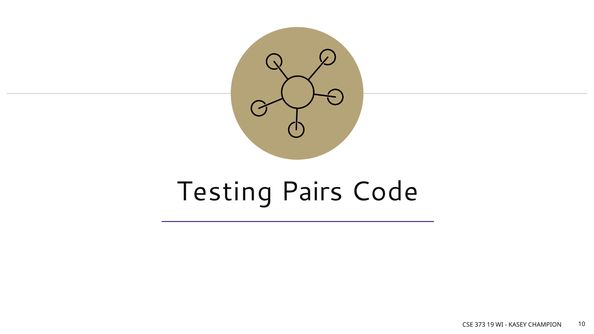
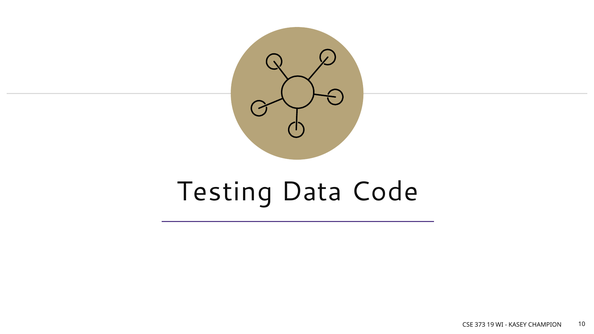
Pairs: Pairs -> Data (312, 191)
